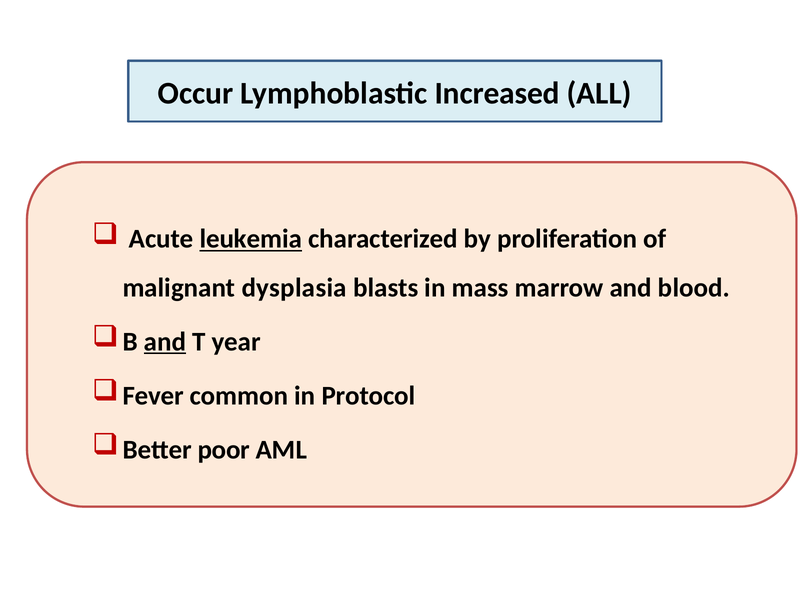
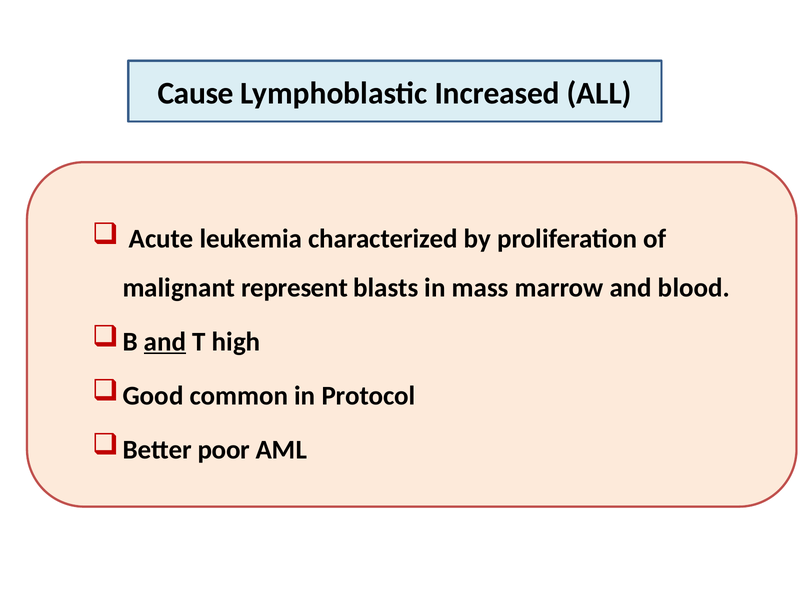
Occur: Occur -> Cause (196, 93)
leukemia underline: present -> none (251, 239)
dysplasia: dysplasia -> represent (294, 287)
year: year -> high (236, 341)
Fever: Fever -> Good (153, 395)
